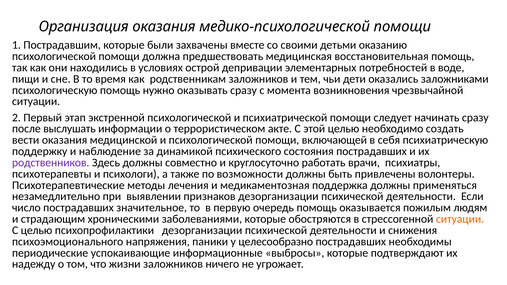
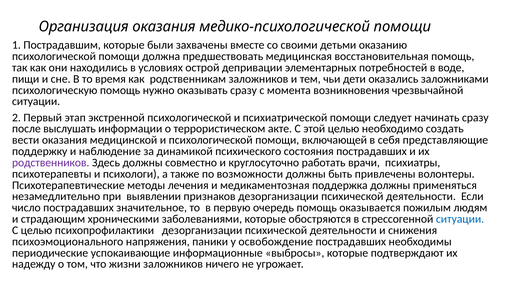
психиатрическую: психиатрическую -> представляющие (445, 140)
ситуации colour: orange -> blue (460, 219)
целесообразно: целесообразно -> освобождение (276, 242)
